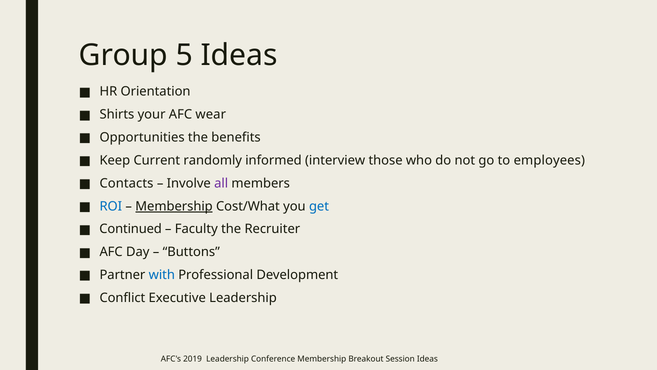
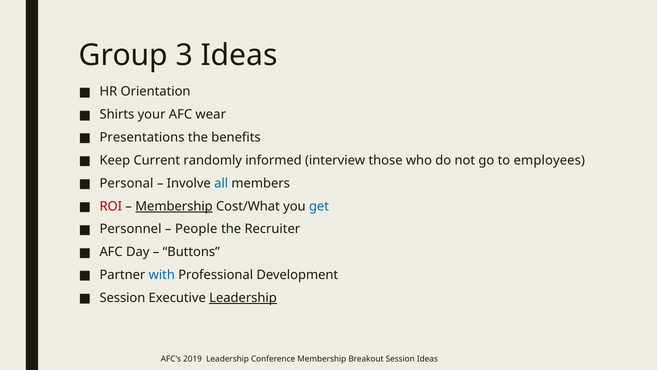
5: 5 -> 3 (184, 55)
Opportunities: Opportunities -> Presentations (142, 137)
Contacts: Contacts -> Personal (126, 183)
all colour: purple -> blue (221, 183)
ROI colour: blue -> red (111, 206)
Continued: Continued -> Personnel (131, 229)
Faculty: Faculty -> People (196, 229)
Conflict: Conflict -> Session (122, 298)
Leadership underline: none -> present (243, 298)
